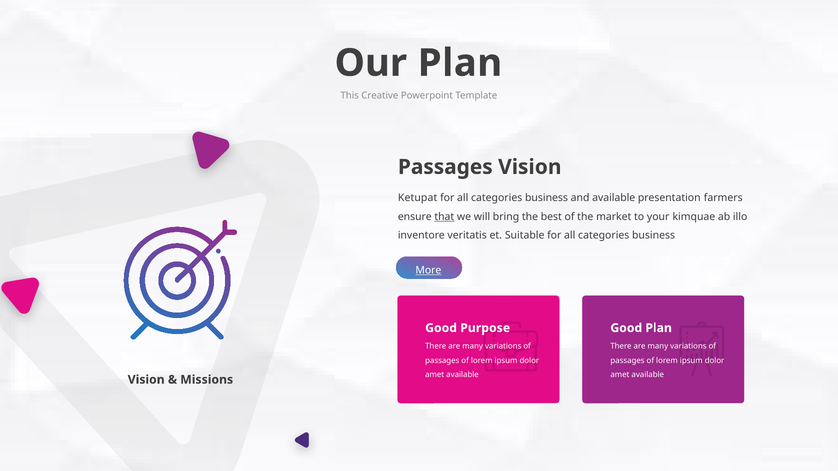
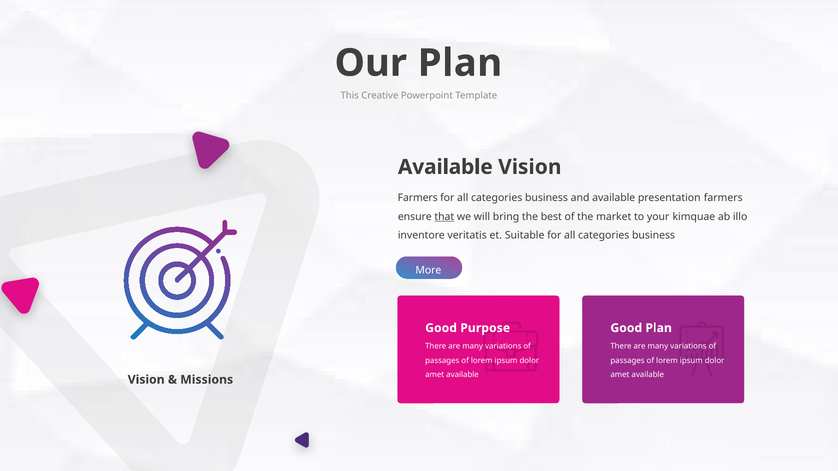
Passages: Passages -> Available (445, 167)
Ketupat: Ketupat -> Farmers (418, 198)
More underline: present -> none (428, 271)
